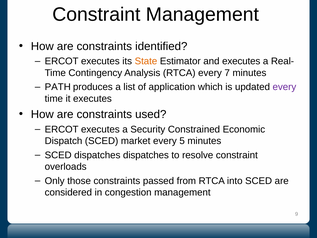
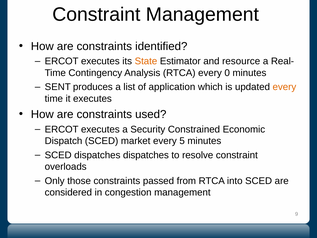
and executes: executes -> resource (241, 61)
7: 7 -> 0 (227, 73)
PATH: PATH -> SENT (58, 87)
every colour: purple -> orange (284, 87)
